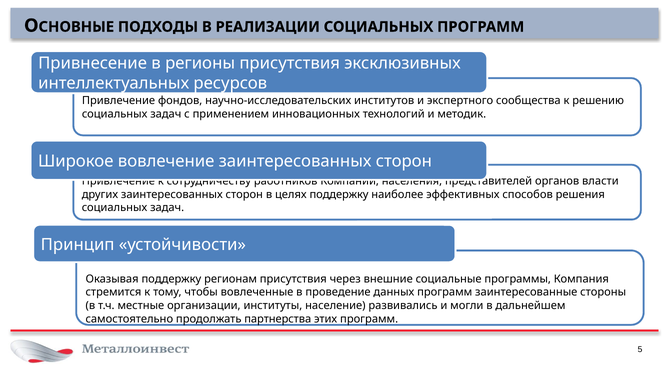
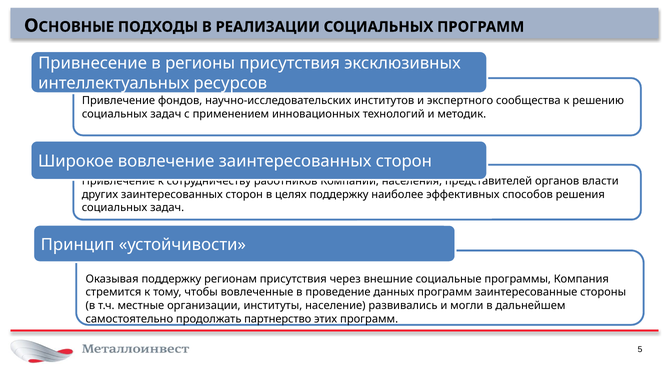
партнерства: партнерства -> партнерство (278, 319)
